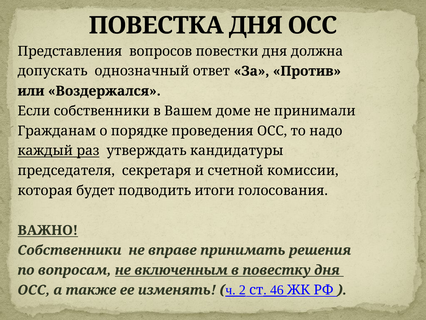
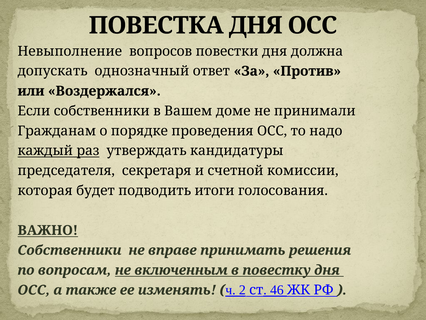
Представления: Представления -> Невыполнение (70, 51)
